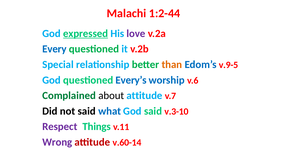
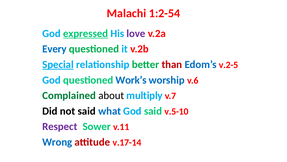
1:2-44: 1:2-44 -> 1:2-54 (165, 13)
Special underline: none -> present (58, 64)
than colour: orange -> red (172, 64)
v.9-5: v.9-5 -> v.2-5 (228, 65)
Every’s: Every’s -> Work’s (131, 80)
about attitude: attitude -> multiply (144, 95)
v.3-10: v.3-10 -> v.5-10 (176, 111)
Things: Things -> Sower (97, 126)
Wrong colour: purple -> blue (57, 142)
v.60-14: v.60-14 -> v.17-14 (127, 142)
